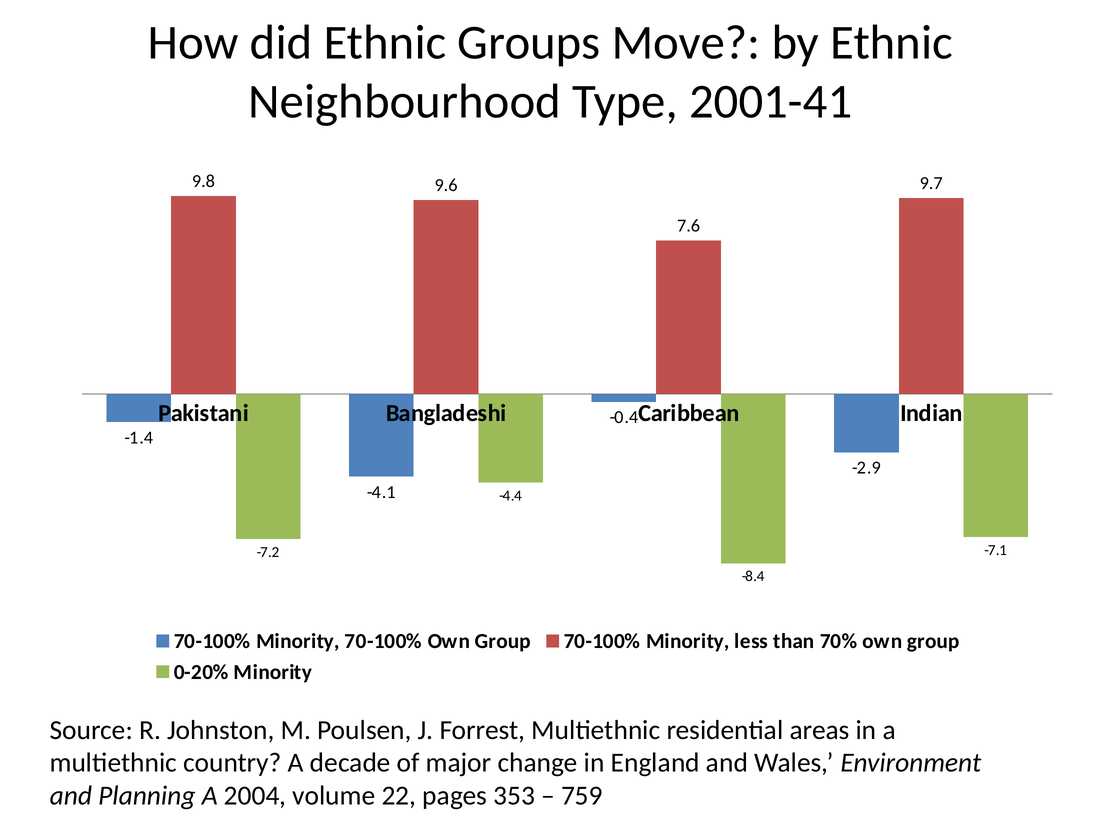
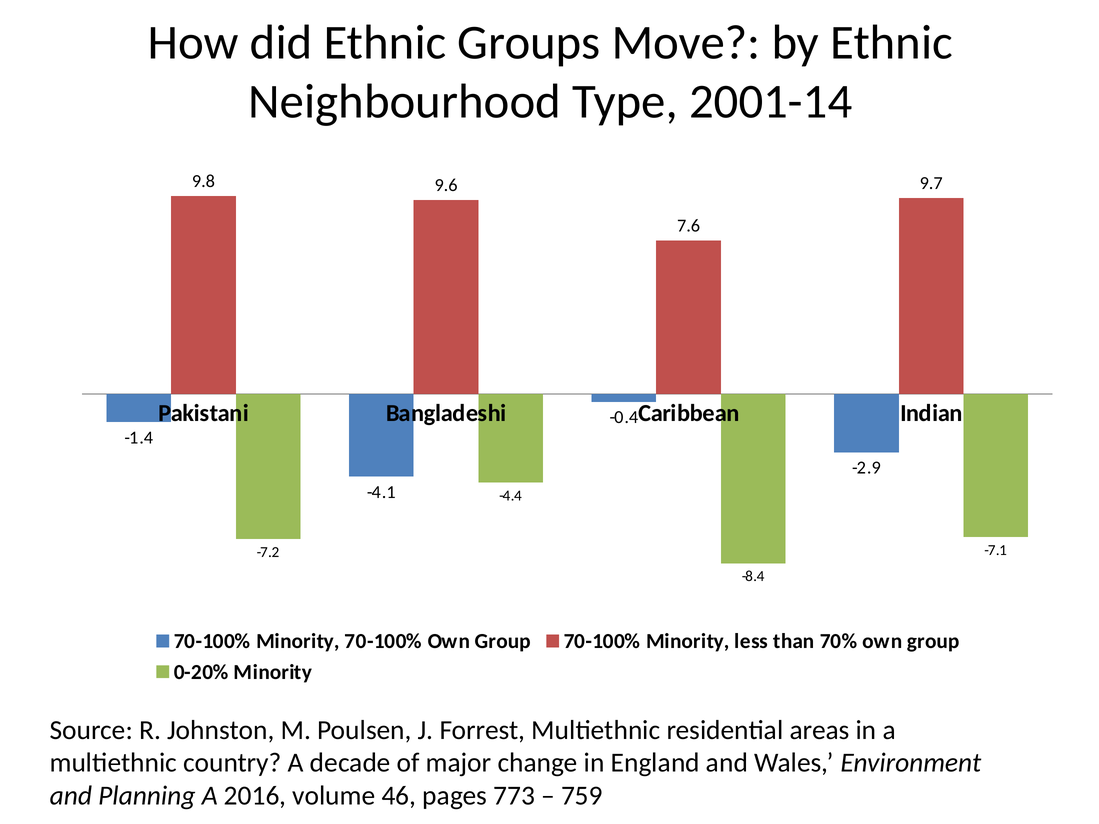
2001-41: 2001-41 -> 2001-14 (771, 101)
2004: 2004 -> 2016 (255, 796)
22: 22 -> 46 (399, 796)
353: 353 -> 773 (514, 796)
